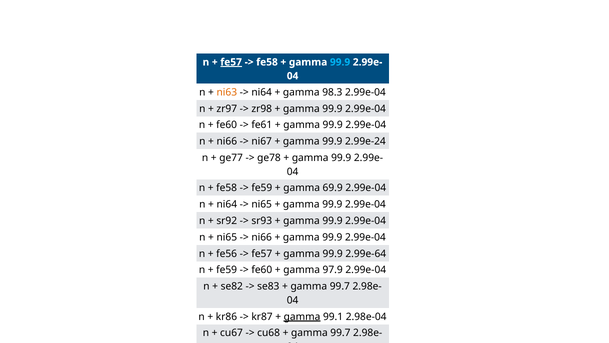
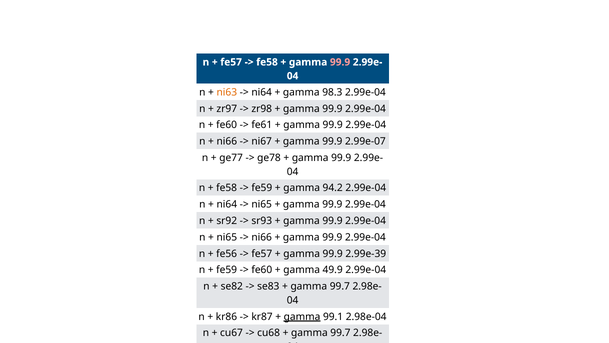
fe57 underline: present -> none (231, 62)
99.9 colour: light blue -> pink (340, 62)
2.99e-24: 2.99e-24 -> 2.99e-07 (365, 141)
69.9: 69.9 -> 94.2 (333, 188)
2.99e-64: 2.99e-64 -> 2.99e-39 (366, 253)
97.9: 97.9 -> 49.9 (333, 270)
